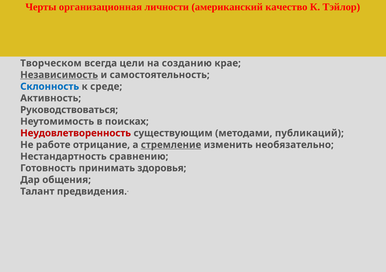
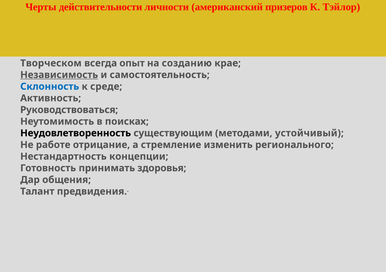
организационная: организационная -> действительности (101, 7)
качество: качество -> призеров (286, 7)
цели: цели -> опыт (132, 63)
Неудовлетворенность colour: red -> black (76, 133)
публикаций: публикаций -> устойчивый (309, 133)
стремление underline: present -> none (171, 145)
необязательно: необязательно -> регионального (294, 145)
сравнению: сравнению -> концепции (139, 157)
